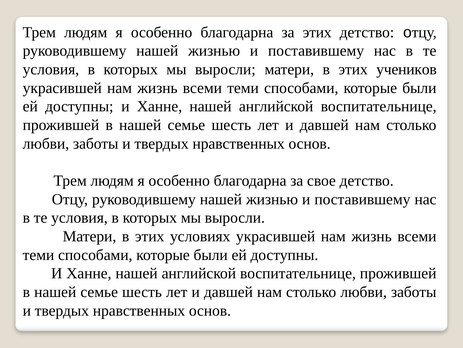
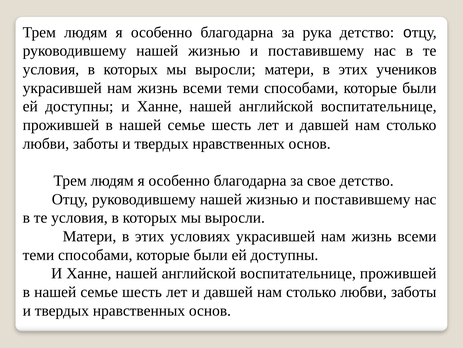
за этих: этих -> рука (317, 32)
